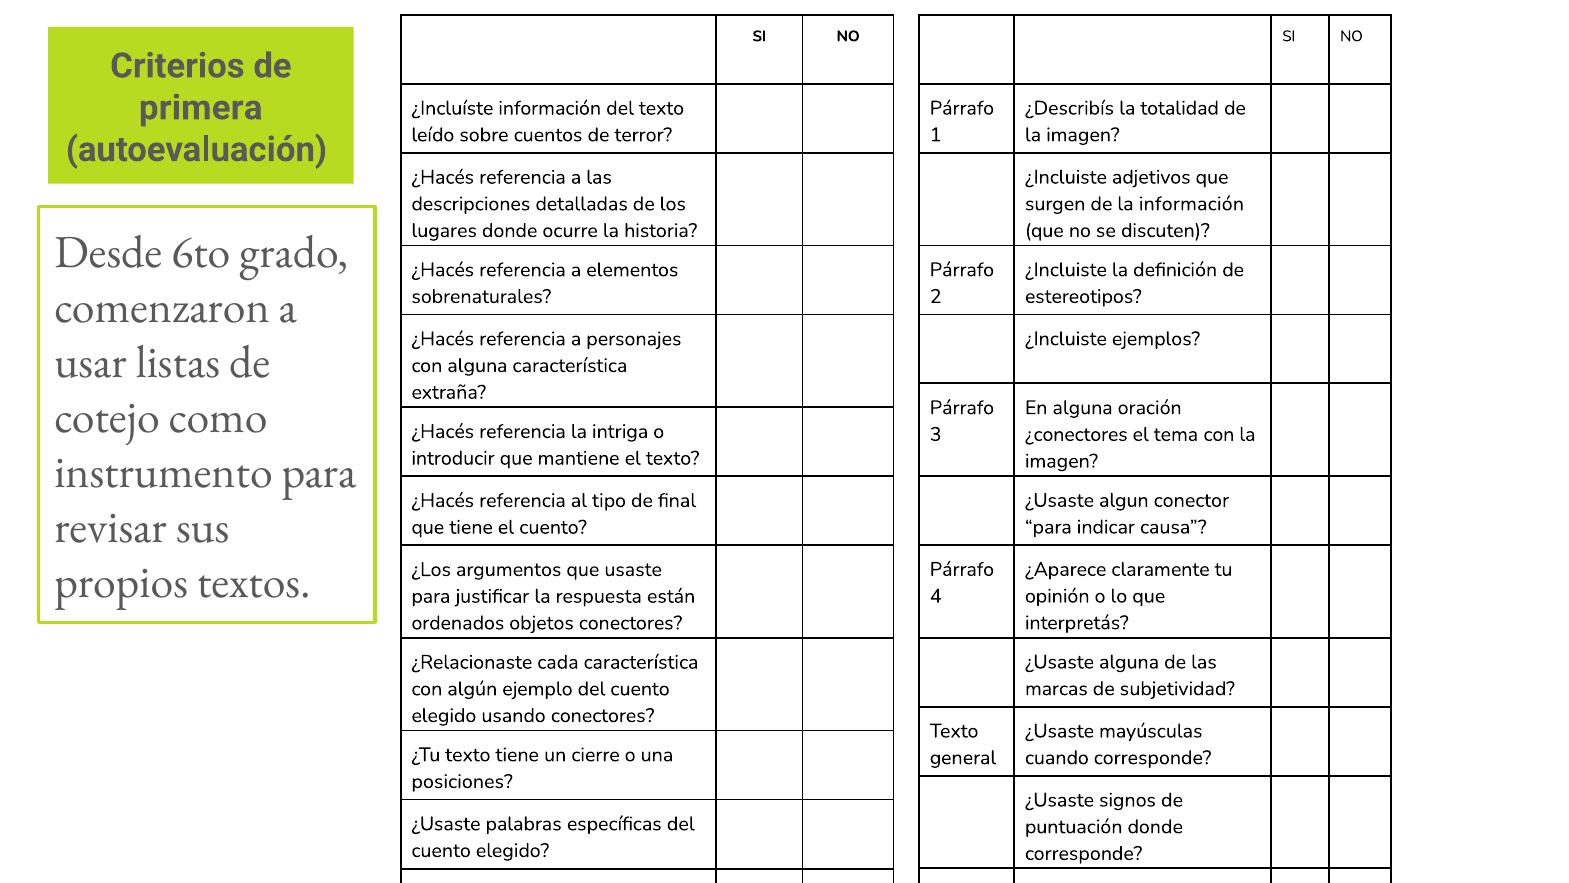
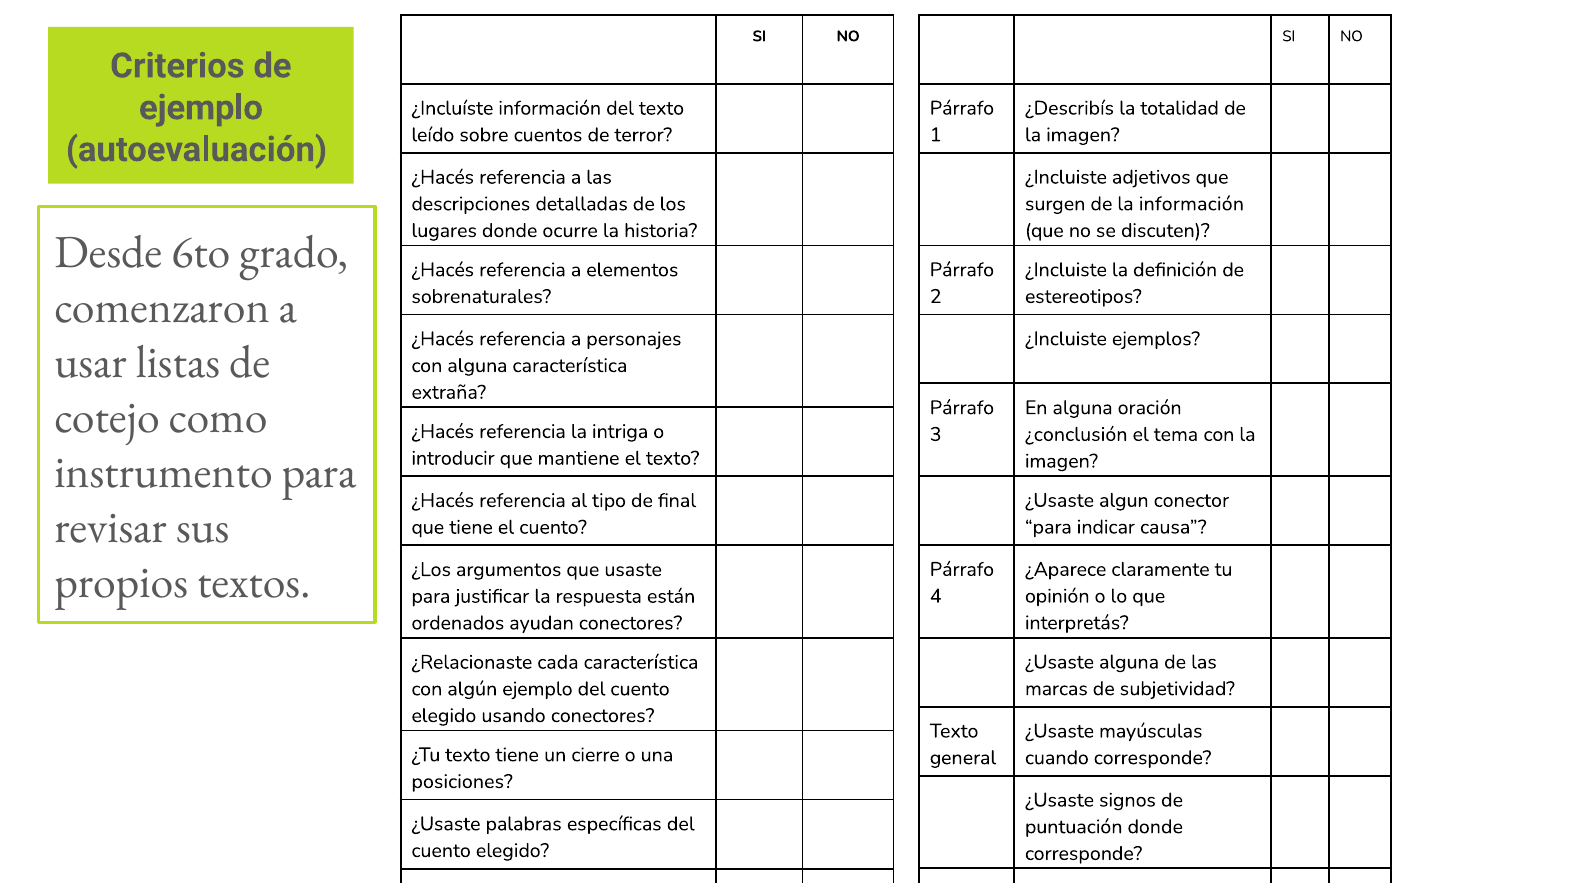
primera: primera -> ejemplo (201, 108)
¿conectores: ¿conectores -> ¿conclusión (1076, 434)
objetos: objetos -> ayudan (542, 623)
